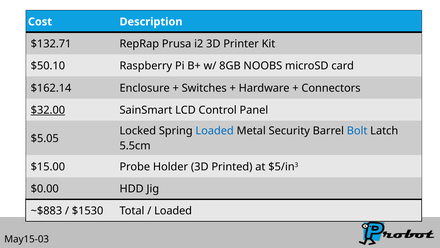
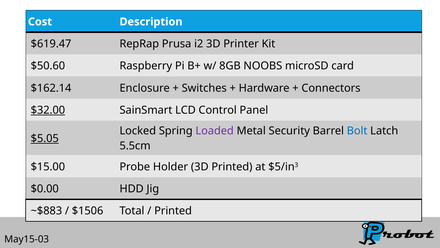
$132.71: $132.71 -> $619.47 (51, 44)
$50.10: $50.10 -> $50.60 (48, 66)
Loaded colour: blue -> purple (215, 131)
$5.05 underline: none -> present (45, 138)
$1530: $1530 -> $1506 (88, 211)
Loaded: Loaded -> Printed (173, 211)
